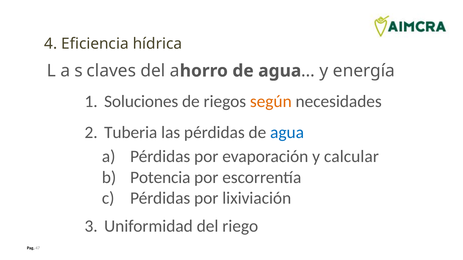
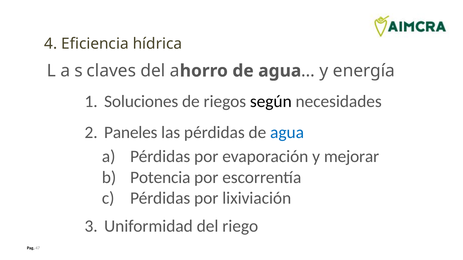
según colour: orange -> black (271, 102)
Tuberia: Tuberia -> Paneles (131, 133)
calcular: calcular -> mejorar (352, 157)
